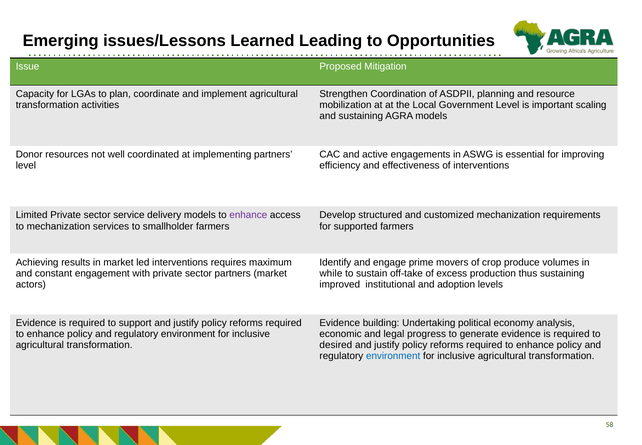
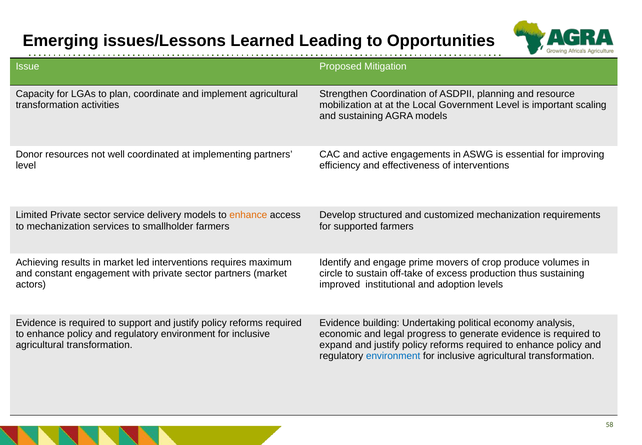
enhance colour: purple -> orange (248, 215)
while: while -> circle (331, 273)
desired: desired -> expand (336, 345)
